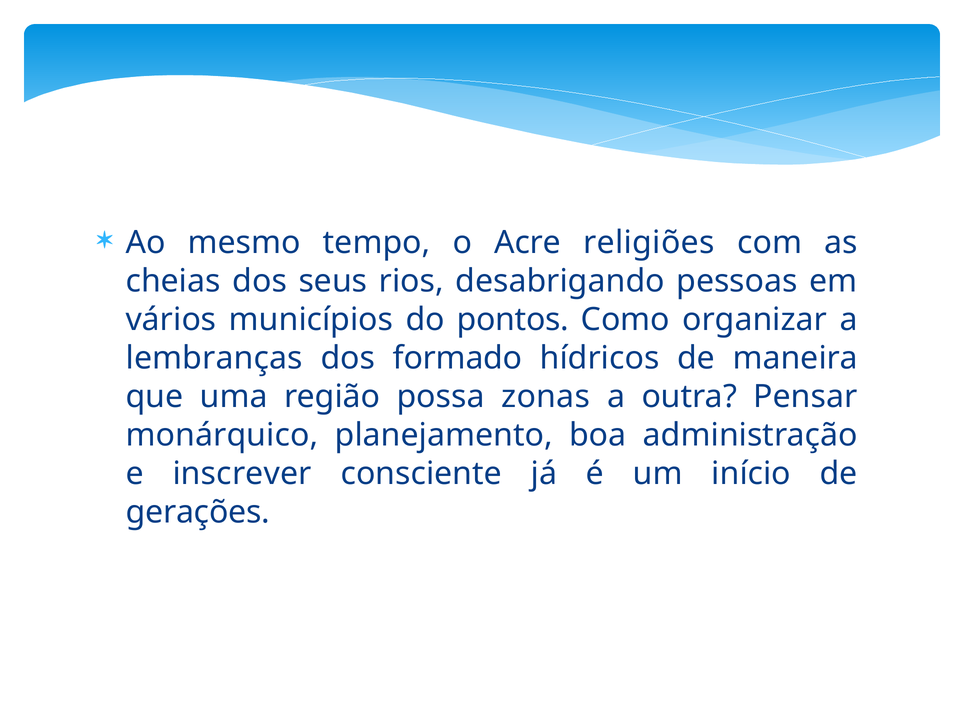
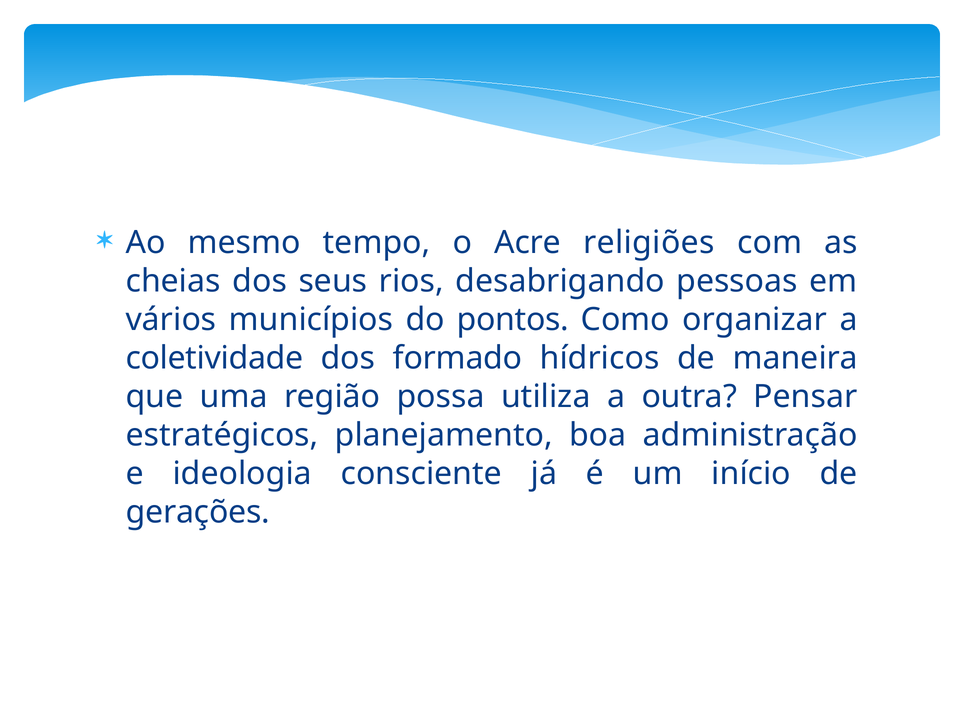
lembranças: lembranças -> coletividade (214, 358)
zonas: zonas -> utiliza (546, 397)
monárquico: monárquico -> estratégicos (222, 435)
inscrever: inscrever -> ideologia (242, 474)
